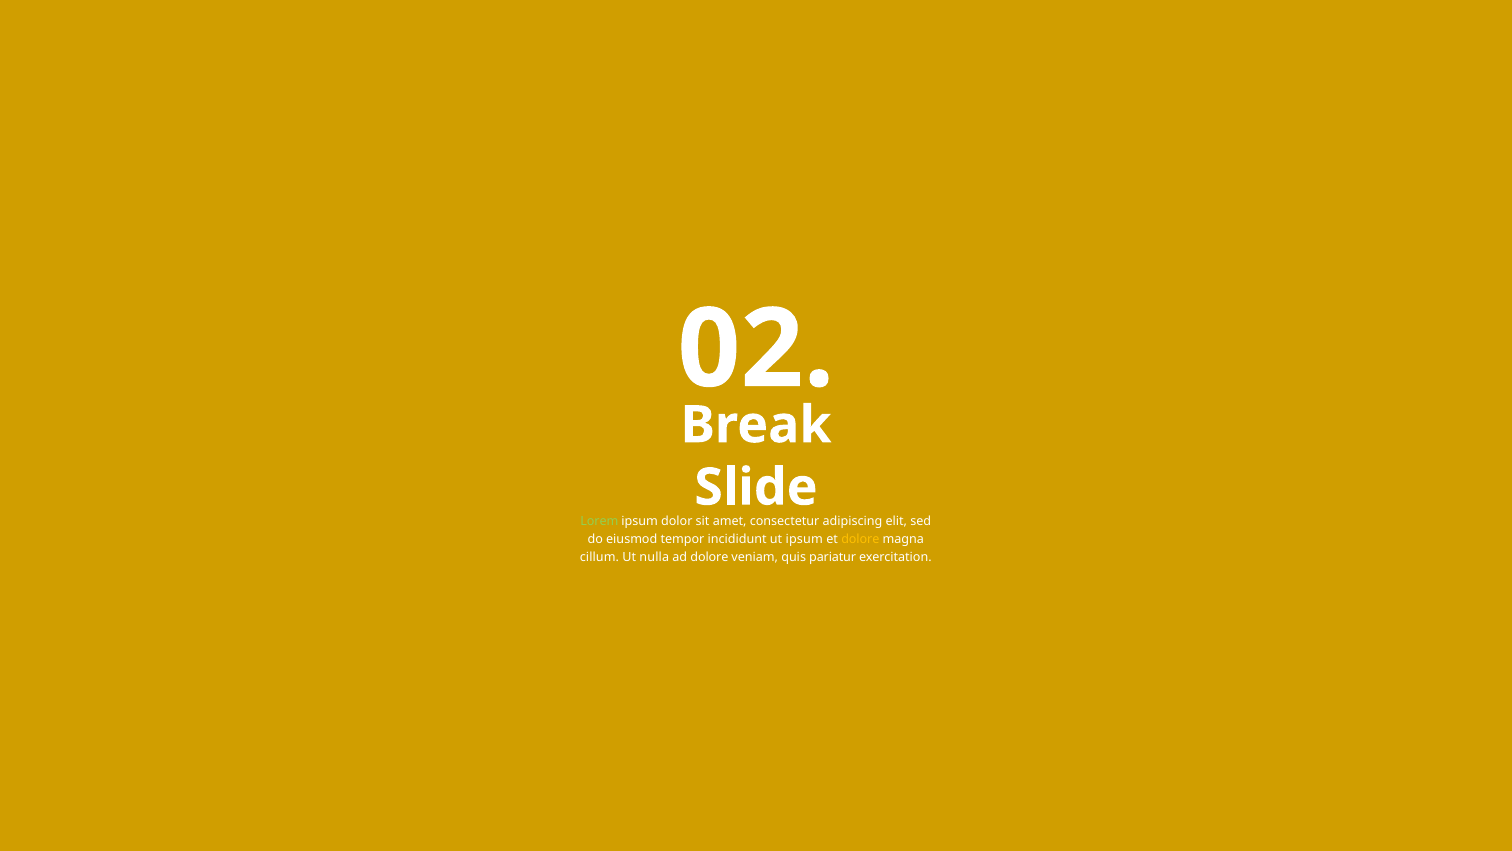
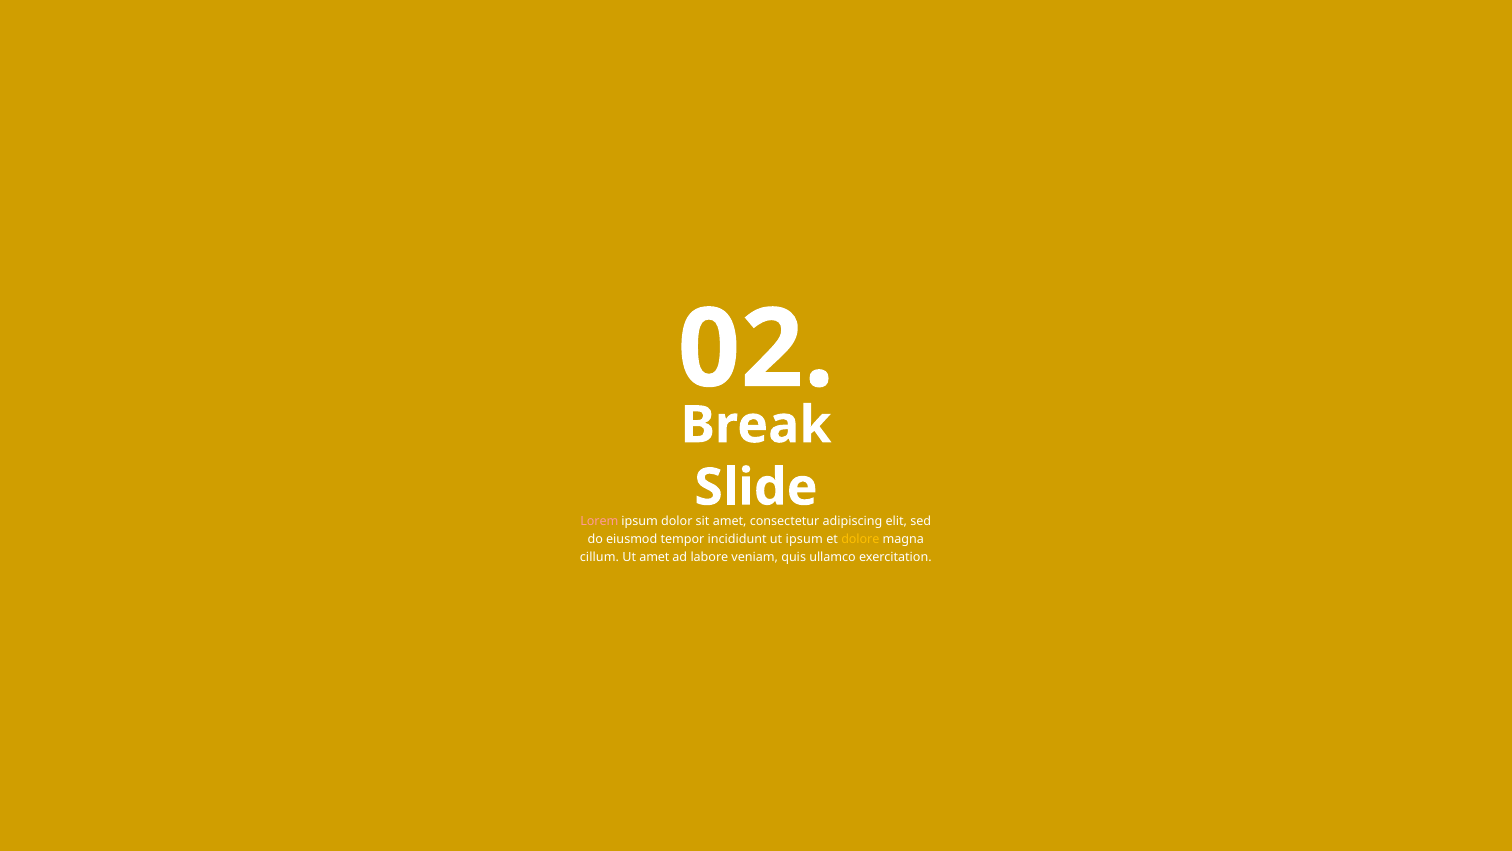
Lorem colour: light green -> pink (599, 521)
Ut nulla: nulla -> amet (654, 557)
ad dolore: dolore -> labore (709, 557)
pariatur: pariatur -> ullamco (833, 557)
